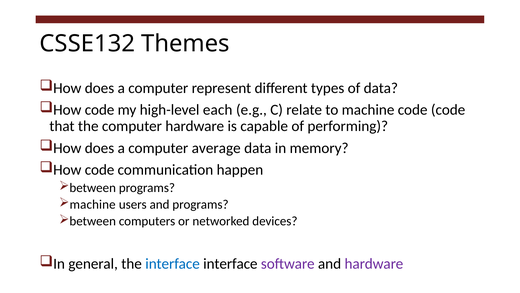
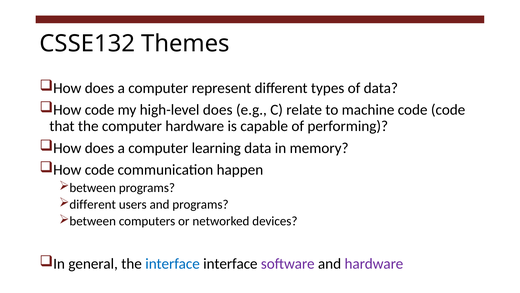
high-level each: each -> does (218, 110)
average: average -> learning (216, 148)
machine: machine -> different (93, 204)
